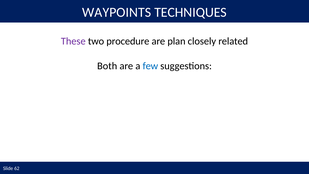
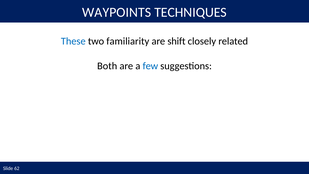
These colour: purple -> blue (73, 41)
procedure: procedure -> familiarity (128, 41)
plan: plan -> shift (176, 41)
